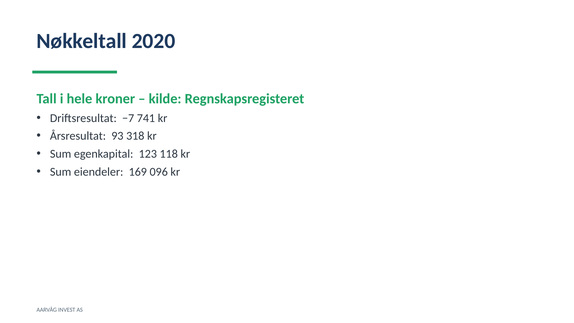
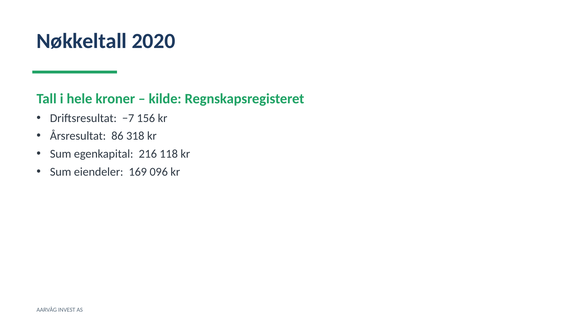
741: 741 -> 156 (146, 118)
93: 93 -> 86 (117, 136)
123: 123 -> 216 (148, 154)
